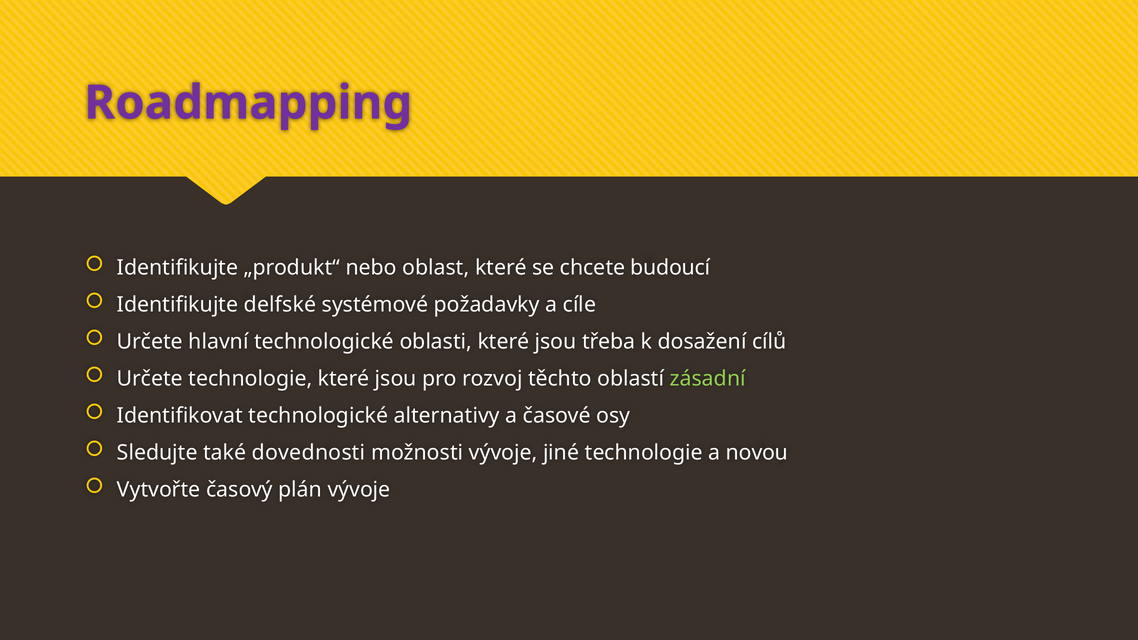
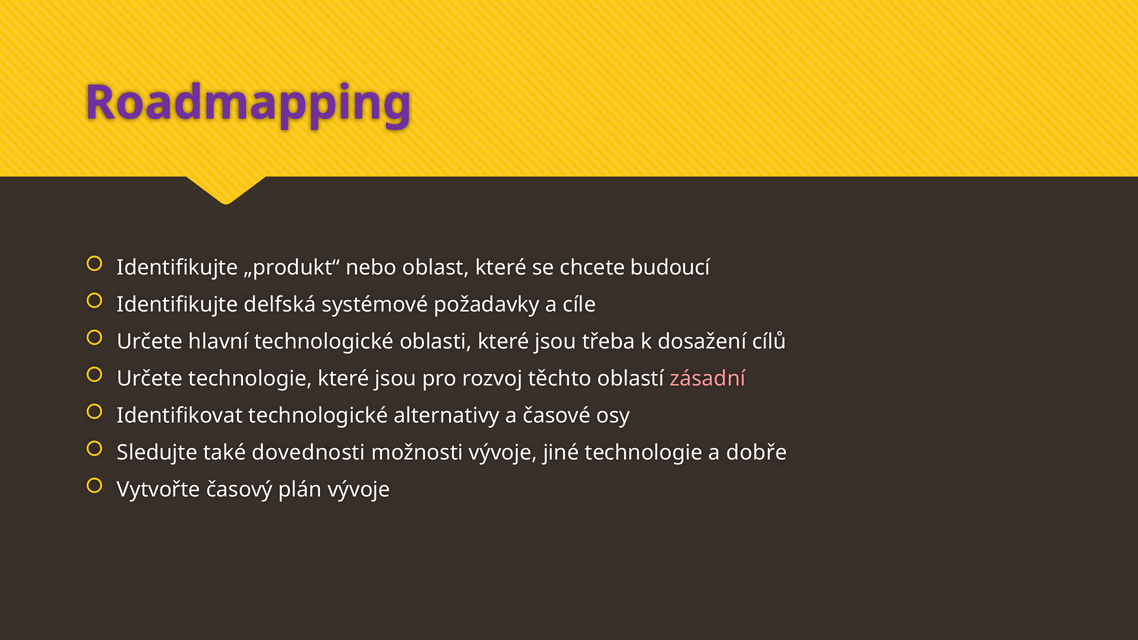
delfské: delfské -> delfská (280, 305)
zásadní colour: light green -> pink (708, 379)
novou: novou -> dobře (757, 453)
